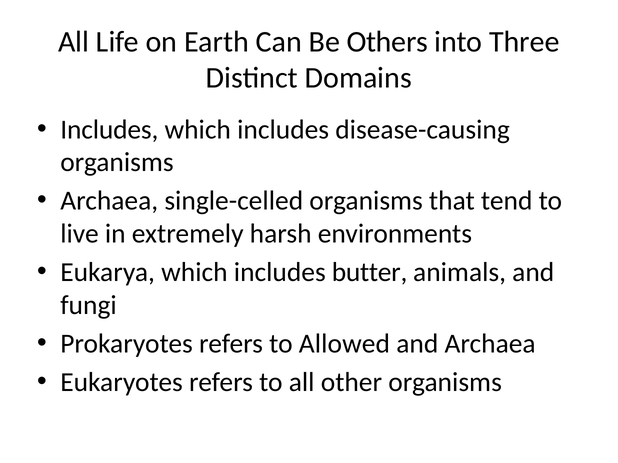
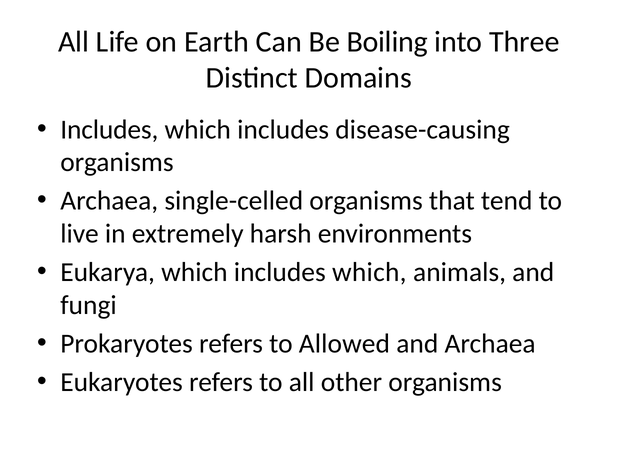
Others: Others -> Boiling (387, 42)
which includes butter: butter -> which (369, 273)
